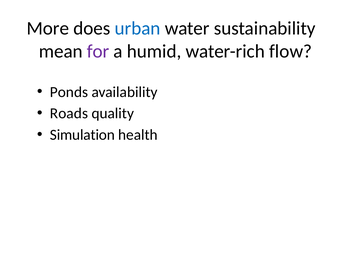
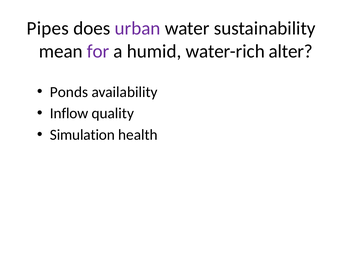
More: More -> Pipes (48, 28)
urban colour: blue -> purple (138, 28)
flow: flow -> alter (291, 51)
Roads: Roads -> Inflow (69, 113)
